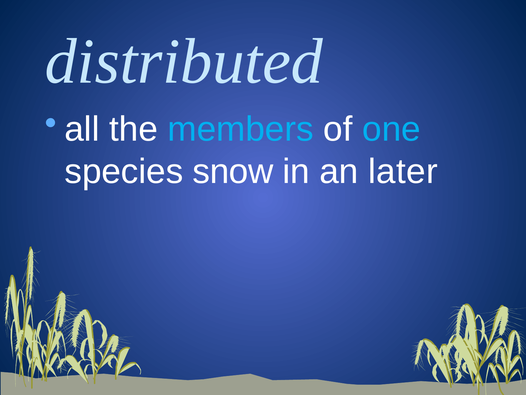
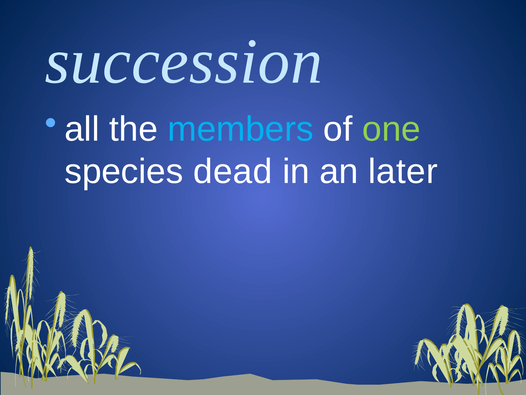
distributed: distributed -> succession (184, 61)
one colour: light blue -> light green (391, 129)
snow: snow -> dead (233, 171)
